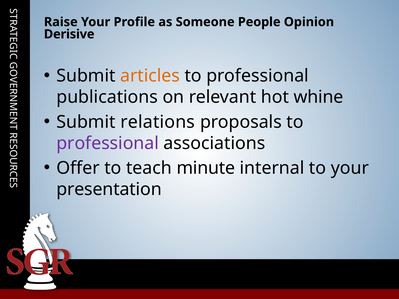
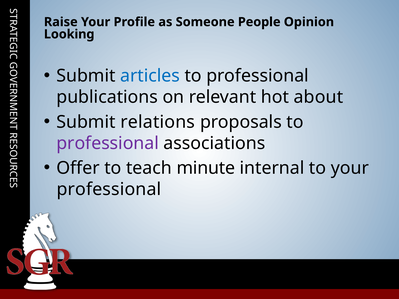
Derisive: Derisive -> Looking (69, 34)
articles colour: orange -> blue (150, 76)
whine: whine -> about (318, 97)
presentation: presentation -> professional (109, 189)
